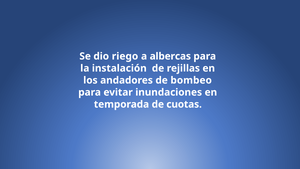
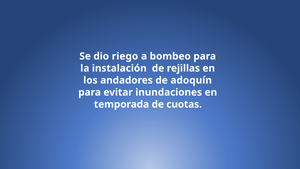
albercas: albercas -> bombeo (170, 56)
bombeo: bombeo -> adoquín (191, 80)
